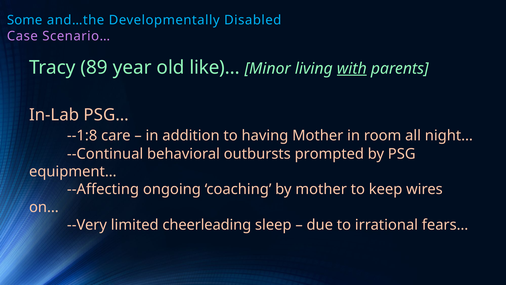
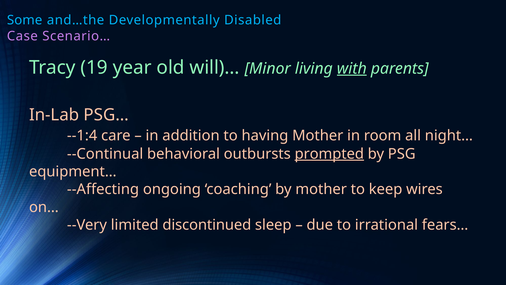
89: 89 -> 19 (94, 67)
like)…: like)… -> will)… (215, 67)
--1:8: --1:8 -> --1:4 (82, 136)
prompted underline: none -> present (329, 154)
cheerleading: cheerleading -> discontinued (207, 225)
